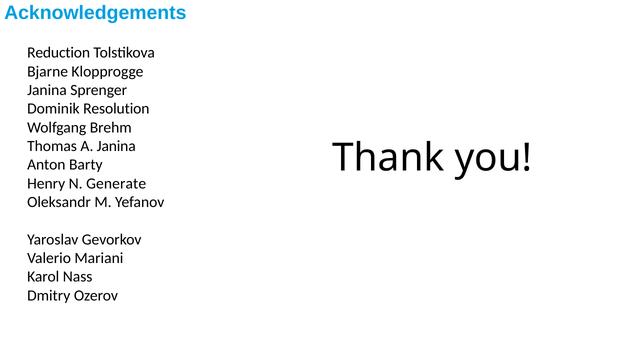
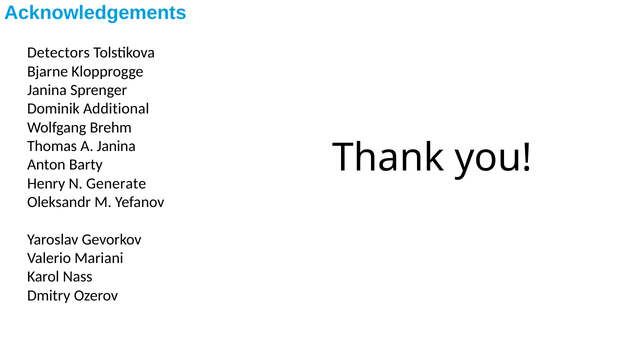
Reduction: Reduction -> Detectors (58, 53)
Resolution: Resolution -> Additional (116, 109)
